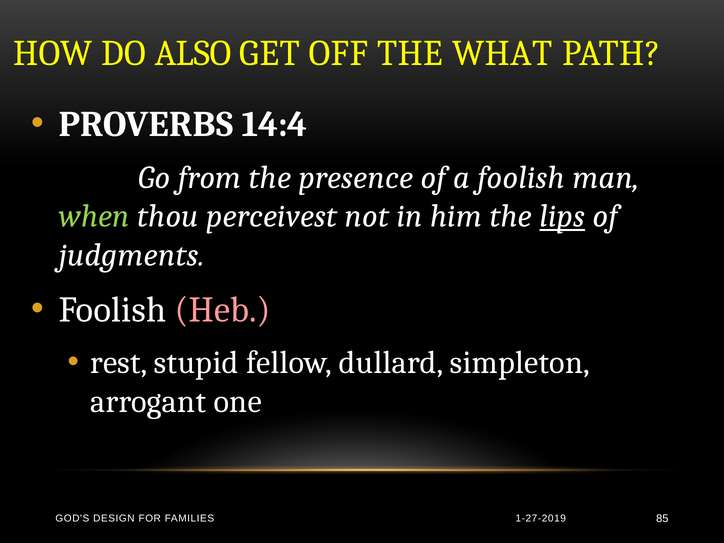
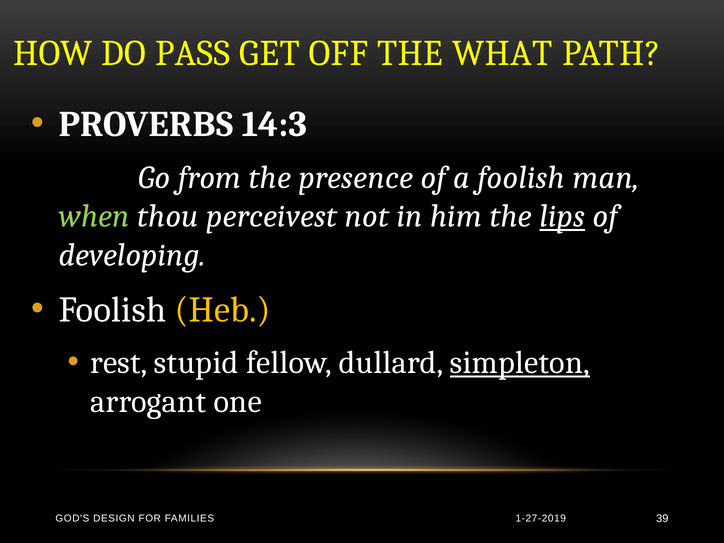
ALSO: ALSO -> PASS (193, 53)
14:4: 14:4 -> 14:3 (274, 124)
judgments: judgments -> developing (132, 255)
Heb colour: pink -> yellow (223, 310)
simpleton underline: none -> present (520, 363)
85: 85 -> 39 (662, 518)
